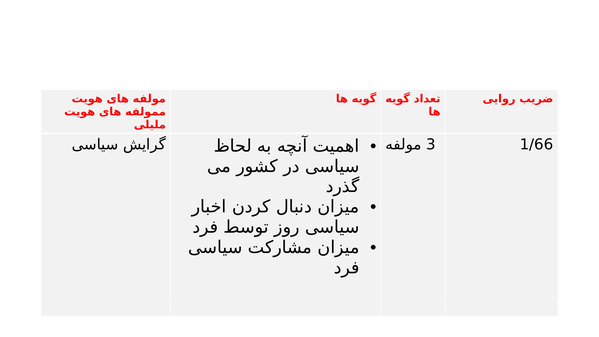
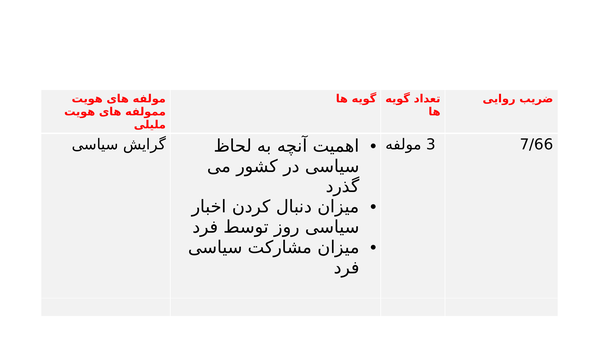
1/66: 1/66 -> 7/66 (536, 145)
